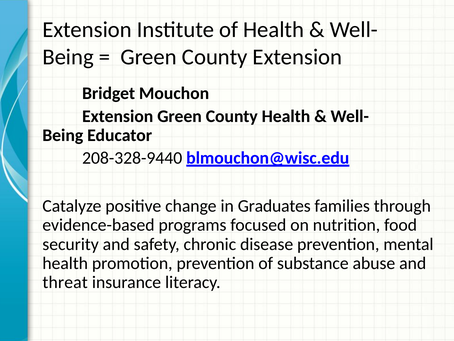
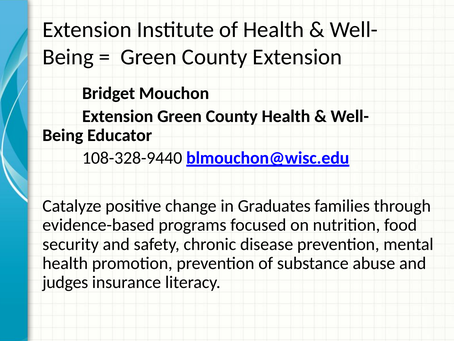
208-328-9440: 208-328-9440 -> 108-328-9440 (132, 158)
threat: threat -> judges (65, 282)
